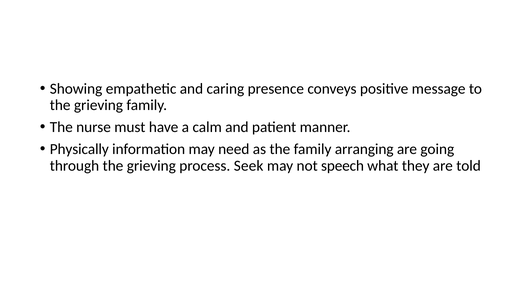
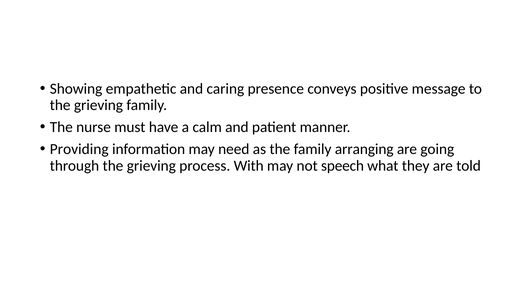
Physically: Physically -> Providing (79, 149)
Seek: Seek -> With (249, 166)
